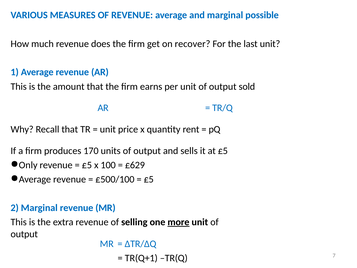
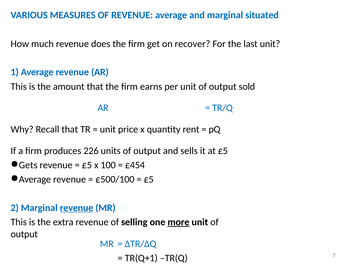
possible: possible -> situated (262, 15)
170: 170 -> 226 (91, 151)
Only: Only -> Gets (28, 165)
£629: £629 -> £454 (135, 165)
revenue underline: none -> present (77, 208)
